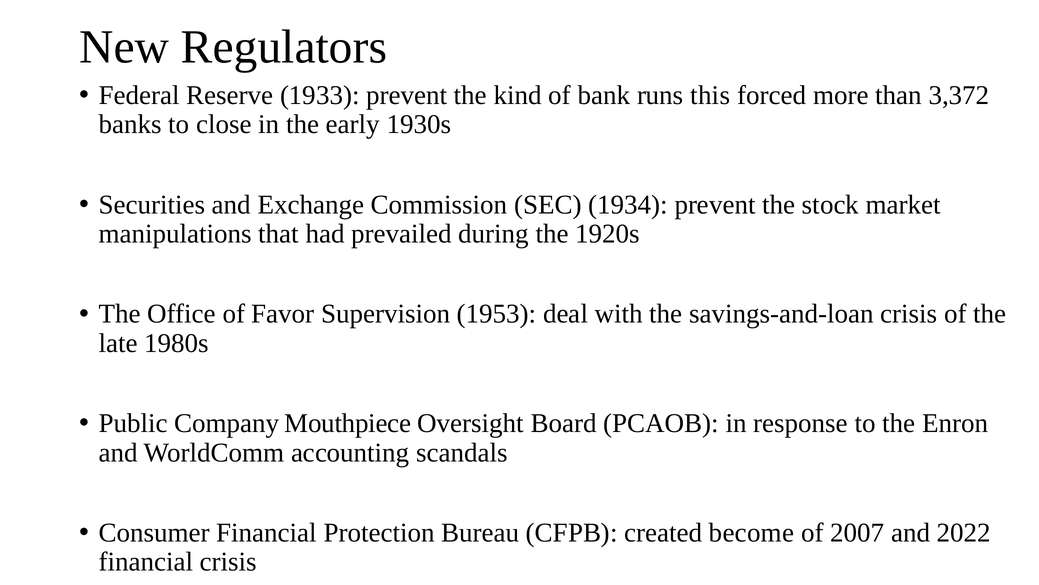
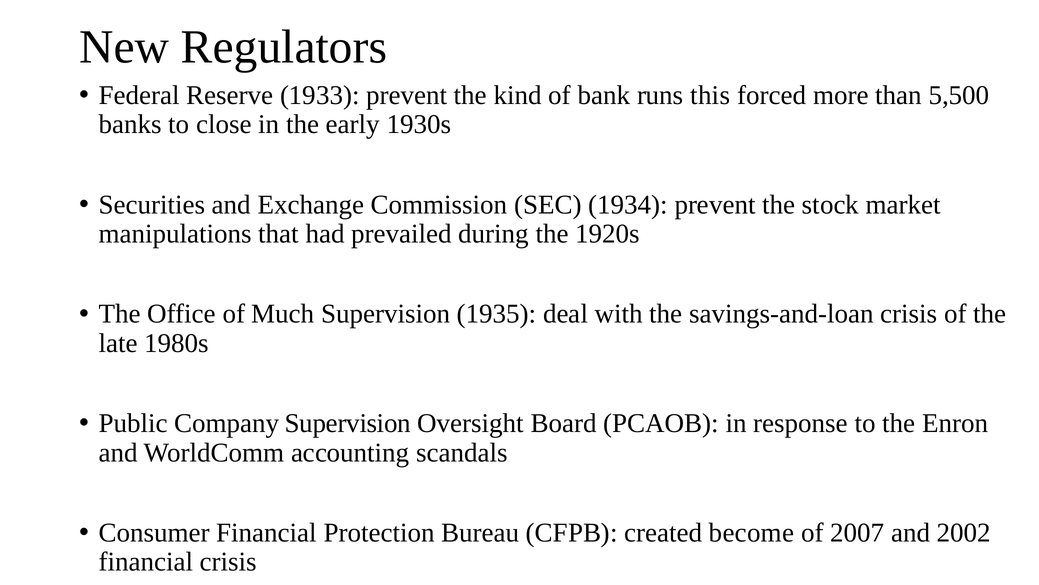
3,372: 3,372 -> 5,500 (959, 95)
Favor: Favor -> Much (283, 314)
1953: 1953 -> 1935 (497, 314)
Company Mouthpiece: Mouthpiece -> Supervision (348, 423)
2022: 2022 -> 2002 (964, 532)
